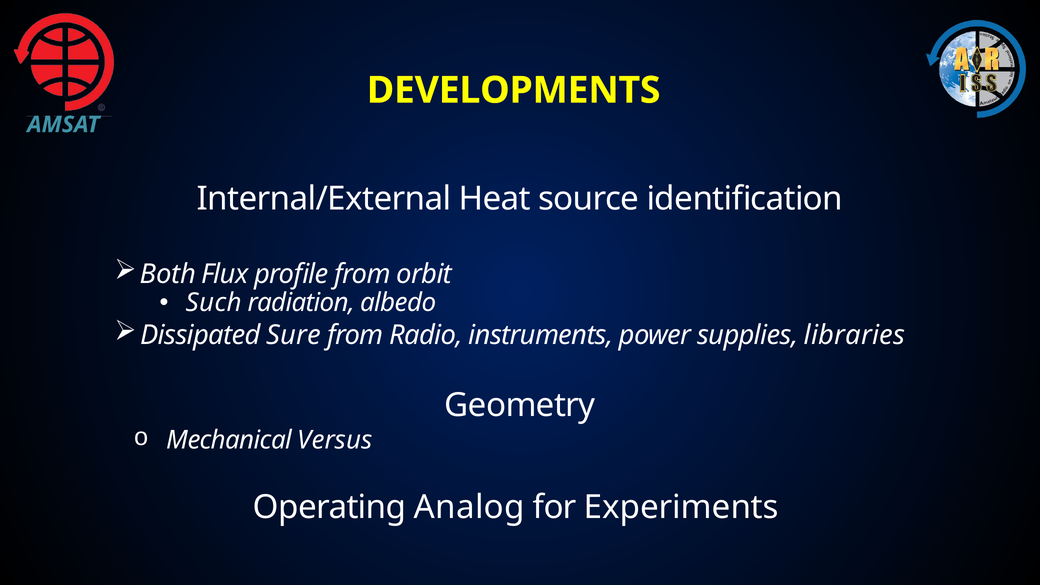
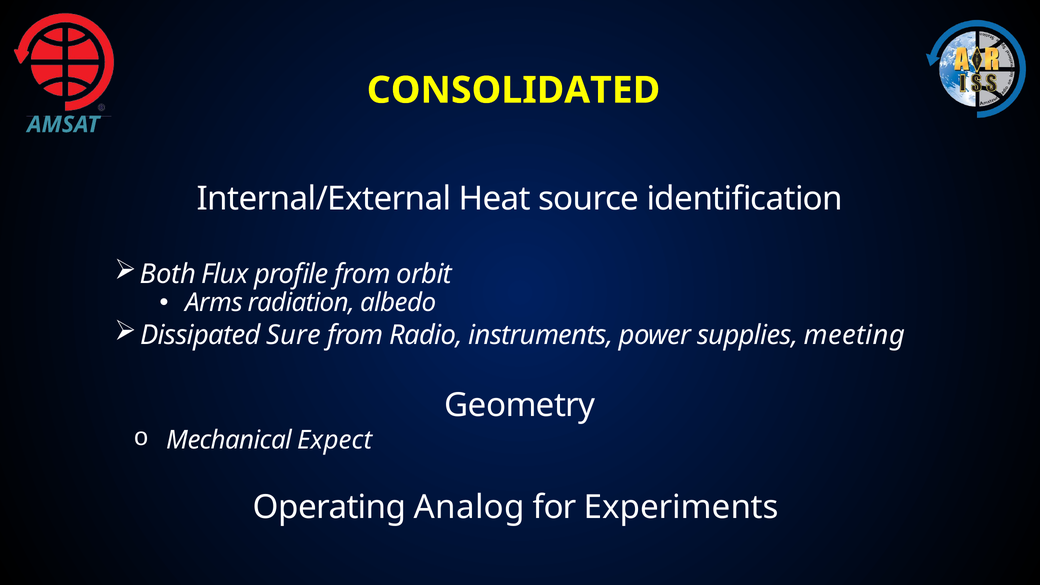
DEVELOPMENTS: DEVELOPMENTS -> CONSOLIDATED (513, 90)
Such: Such -> Arms (214, 303)
libraries: libraries -> meeting (854, 335)
Versus: Versus -> Expect (335, 440)
